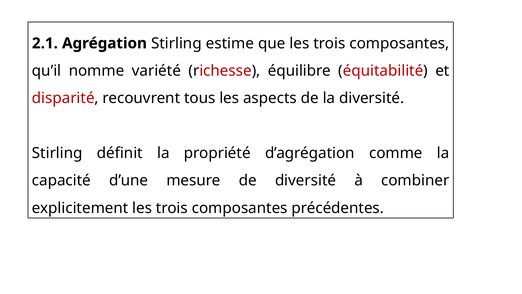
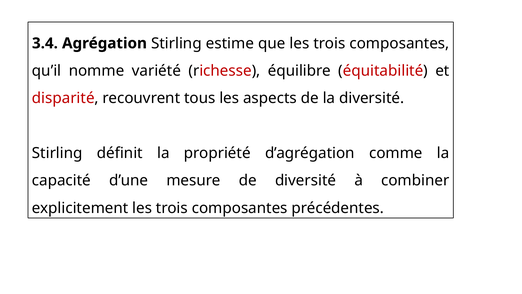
2.1: 2.1 -> 3.4 (45, 43)
